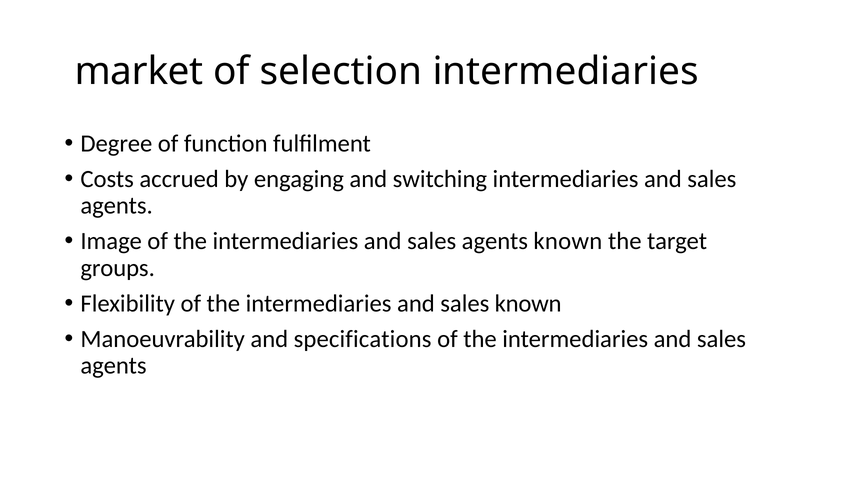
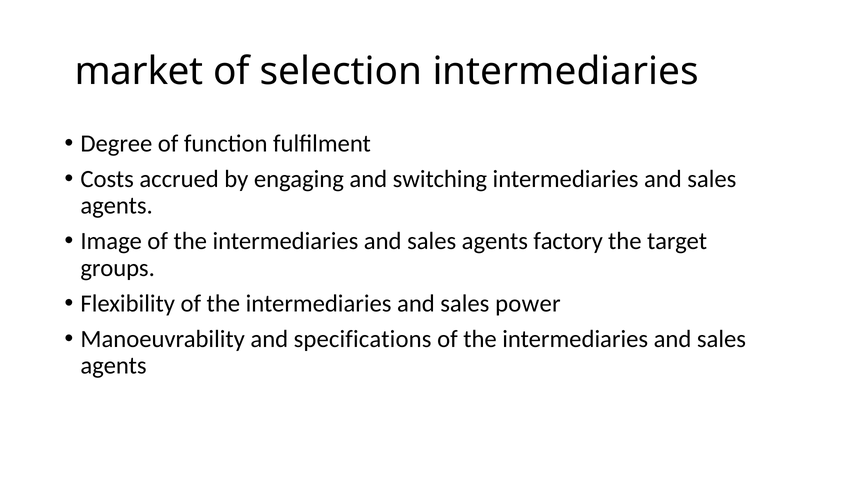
agents known: known -> factory (568, 241)
sales known: known -> power (528, 303)
